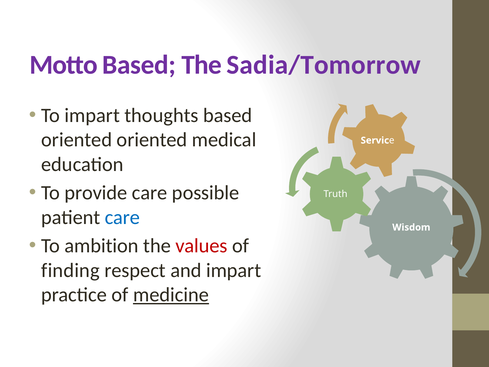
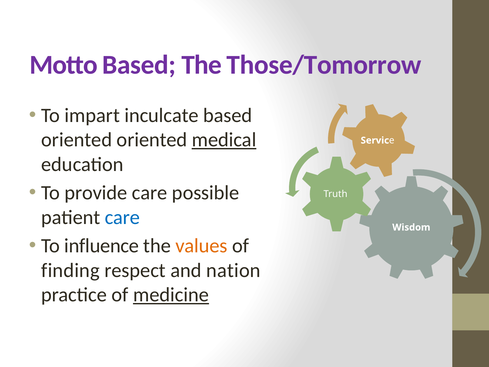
Sadia/Tomorrow: Sadia/Tomorrow -> Those/Tomorrow (324, 65)
thoughts: thoughts -> inculcate (162, 115)
medical underline: none -> present (224, 140)
ambition: ambition -> influence (102, 246)
values colour: red -> orange (202, 246)
and impart: impart -> nation (233, 270)
